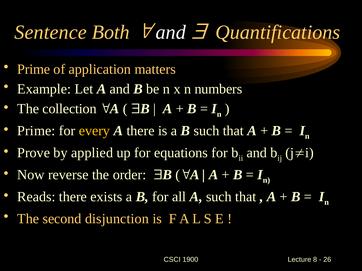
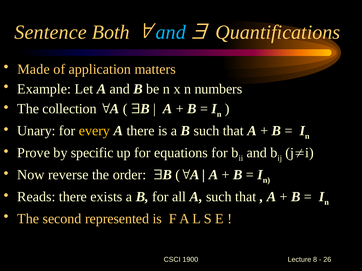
and colour: white -> light blue (171, 32)
Prime: Prime -> Made (34, 69)
Prime: Prime -> Unary (36, 131)
applied: applied -> specific (92, 153)
disjunction: disjunction -> represented (117, 219)
